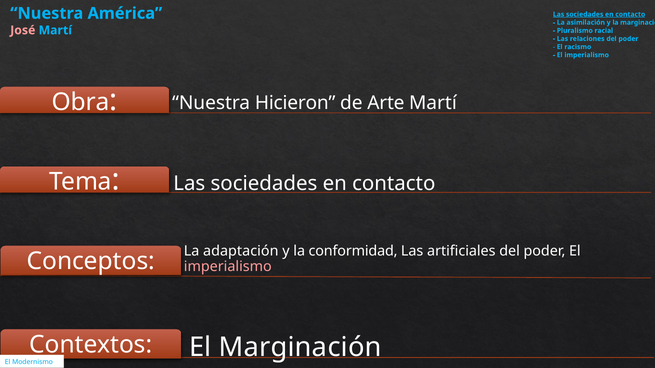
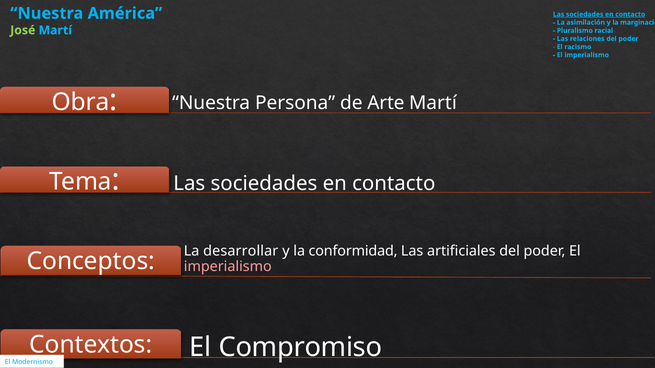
José colour: pink -> light green (23, 30)
Hicieron: Hicieron -> Persona (295, 103)
adaptación: adaptación -> desarrollar (241, 251)
El Marginación: Marginación -> Compromiso (300, 348)
